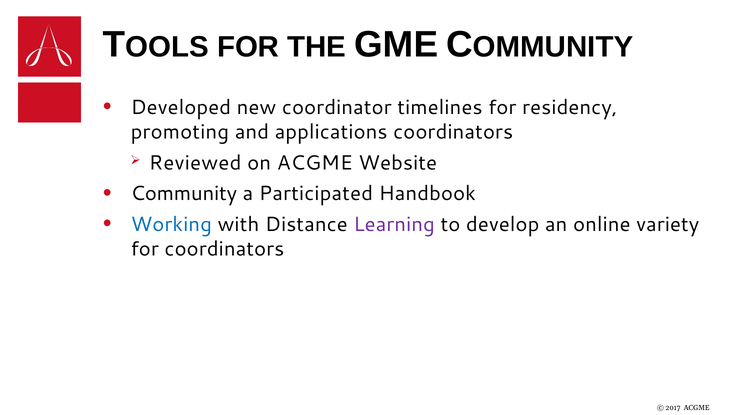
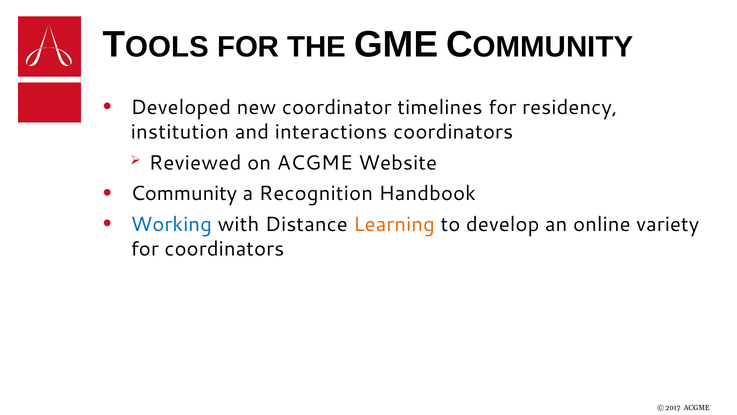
promoting: promoting -> institution (180, 132)
applications: applications -> interactions (331, 132)
Participated: Participated -> Recognition (316, 193)
Learning colour: purple -> orange (394, 224)
